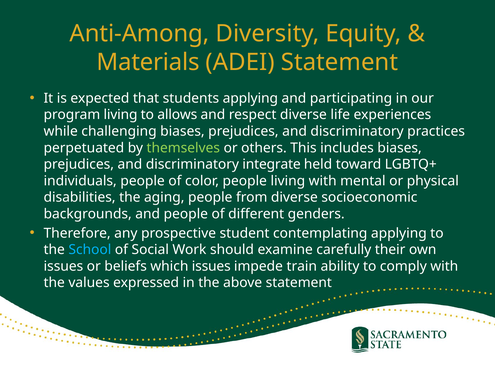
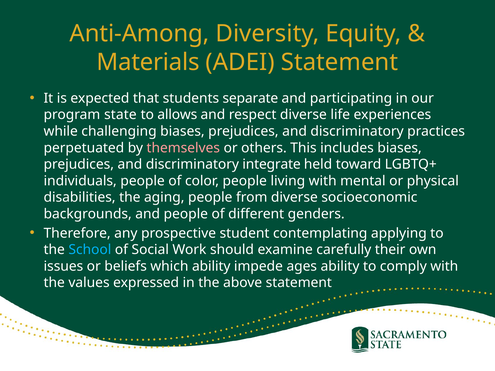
students applying: applying -> separate (250, 98)
program living: living -> state (120, 115)
themselves colour: light green -> pink (183, 148)
which issues: issues -> ability (211, 266)
train: train -> ages (302, 266)
